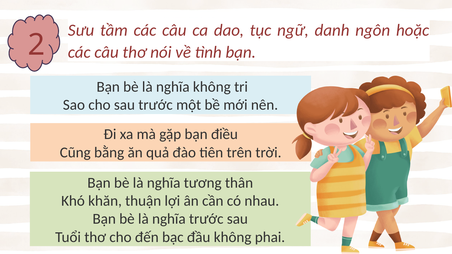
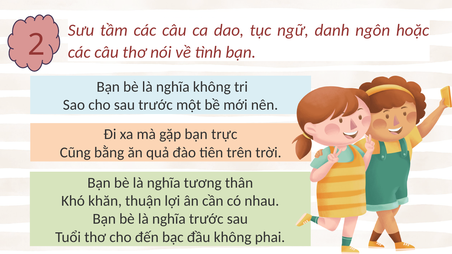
điều: điều -> trực (224, 134)
